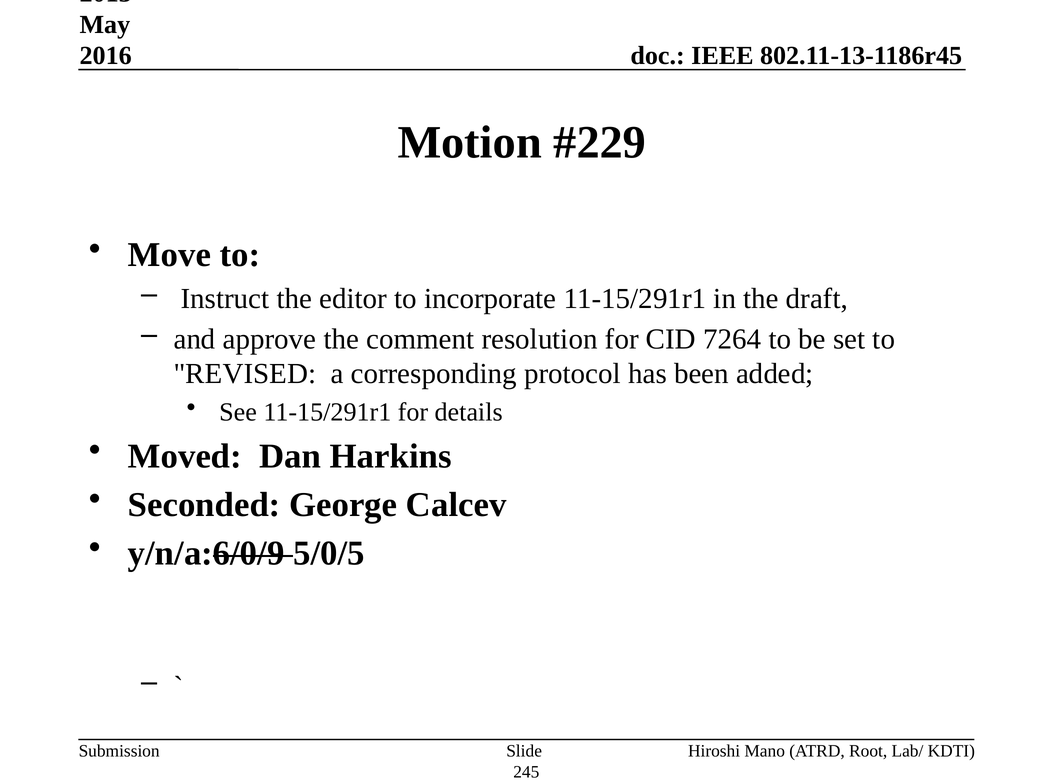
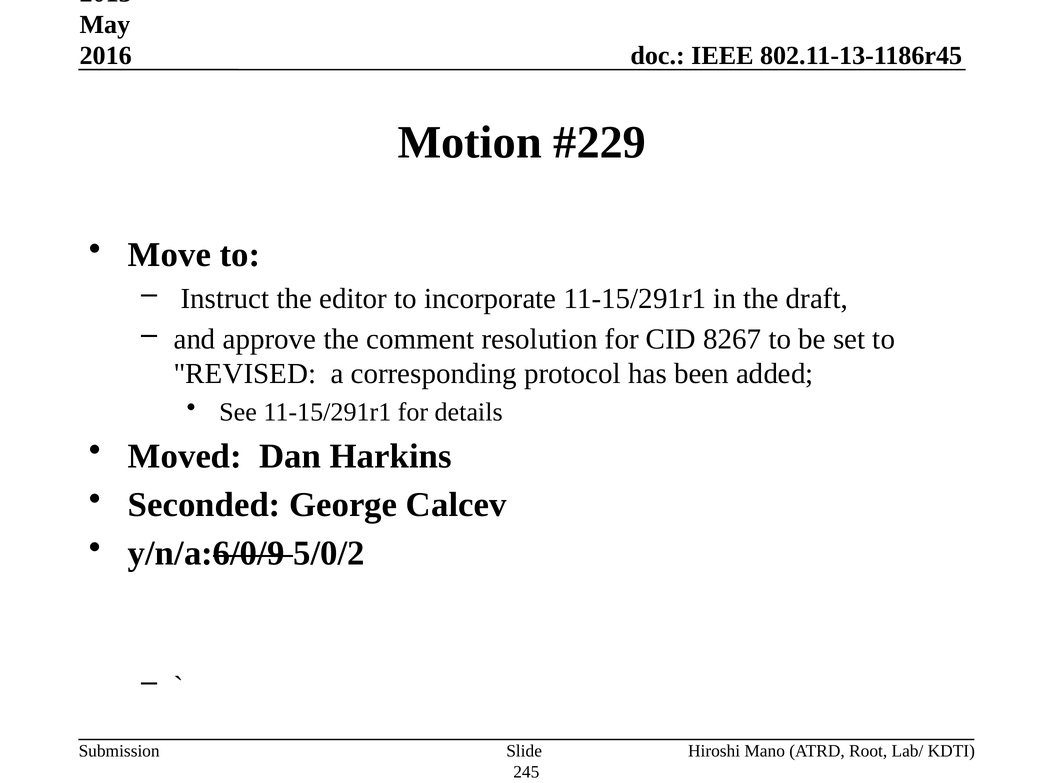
7264: 7264 -> 8267 (732, 339)
5/0/5: 5/0/5 -> 5/0/2 (329, 553)
